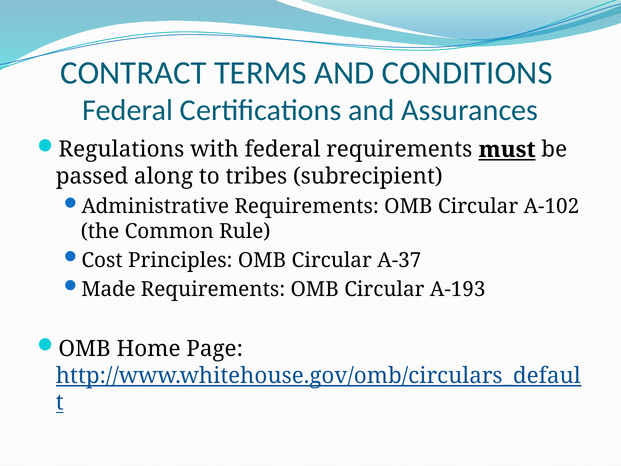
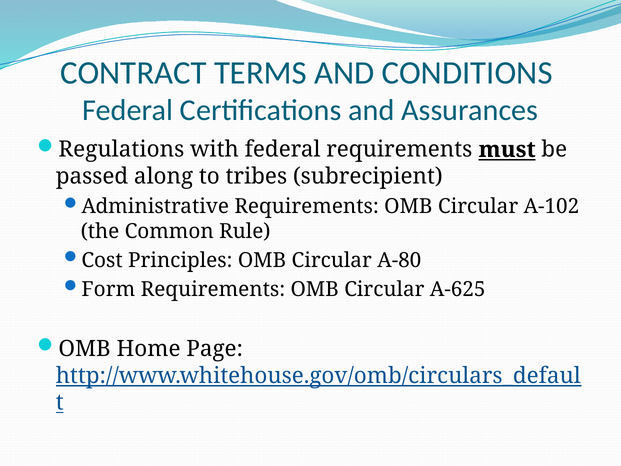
A-37: A-37 -> A-80 (399, 260)
Made: Made -> Form (108, 289)
A-193: A-193 -> A-625 (458, 289)
